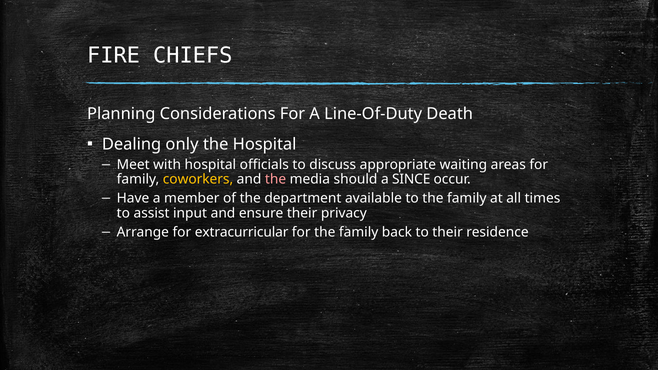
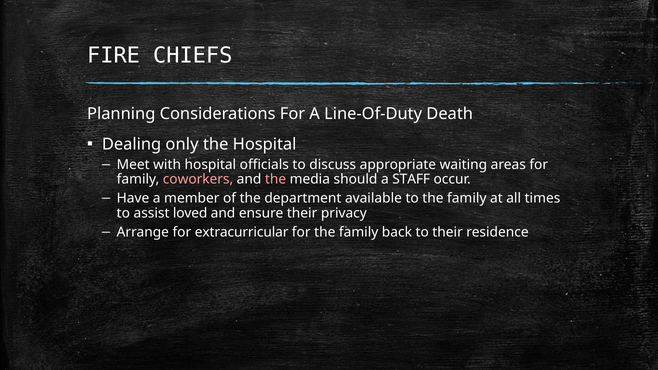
coworkers colour: yellow -> pink (198, 179)
SINCE: SINCE -> STAFF (411, 179)
input: input -> loved (190, 213)
